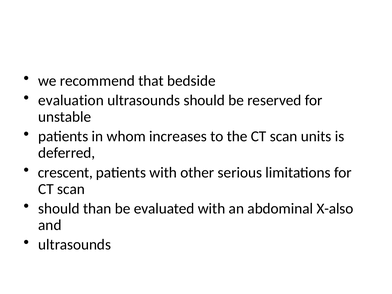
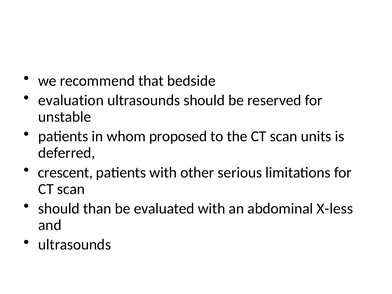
increases: increases -> proposed (178, 136)
X-also: X-also -> X-less (335, 209)
